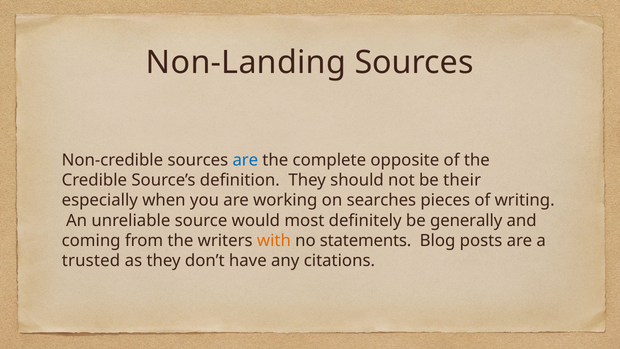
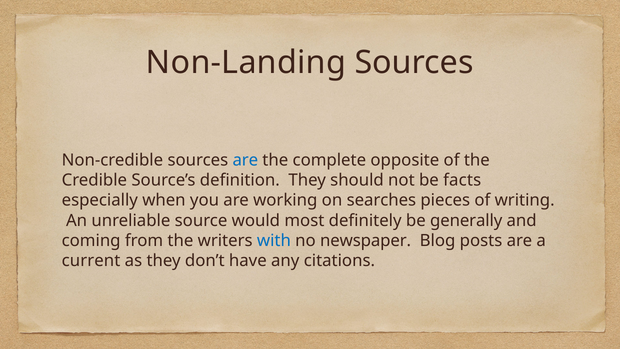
their: their -> facts (462, 180)
with colour: orange -> blue (274, 240)
statements: statements -> newspaper (366, 240)
trusted: trusted -> current (91, 261)
